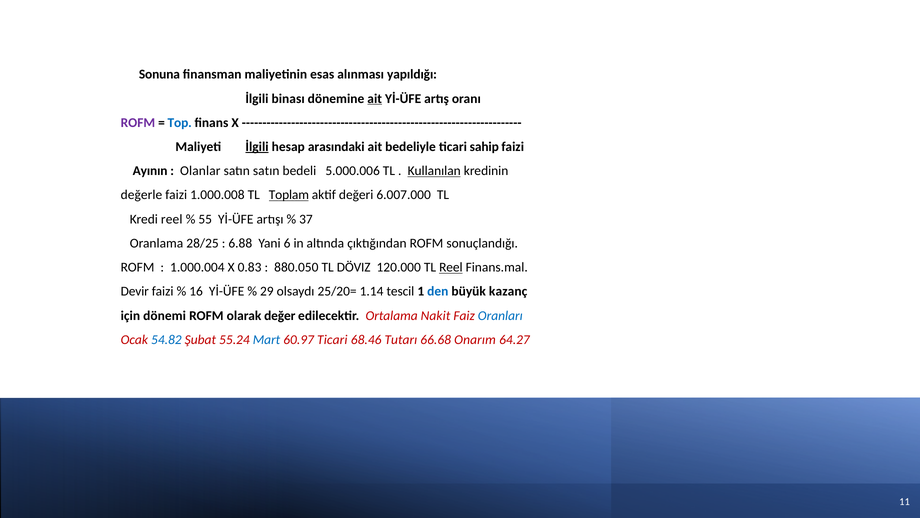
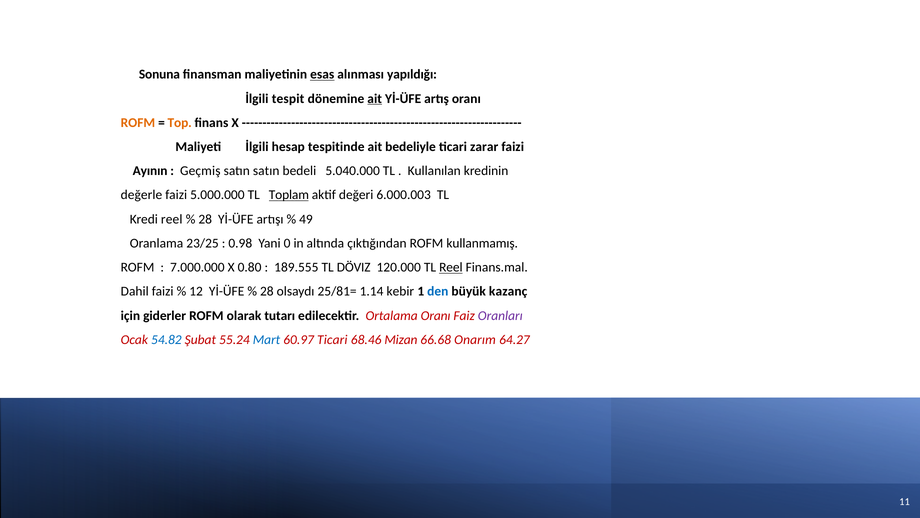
esas underline: none -> present (322, 74)
binası: binası -> tespit (288, 98)
ROFM colour: purple -> orange (138, 123)
Top colour: blue -> orange (180, 123)
İlgili underline: present -> none (257, 147)
arasındaki: arasındaki -> tespitinde (336, 147)
sahip: sahip -> zarar (484, 147)
Olanlar: Olanlar -> Geçmiş (200, 171)
5.000.006: 5.000.006 -> 5.040.000 (353, 171)
Kullanılan underline: present -> none (434, 171)
1.000.008: 1.000.008 -> 5.000.000 (217, 195)
6.007.000: 6.007.000 -> 6.000.003 (404, 195)
55: 55 -> 28 (205, 219)
37: 37 -> 49 (306, 219)
28/25: 28/25 -> 23/25 (203, 243)
6.88: 6.88 -> 0.98 (240, 243)
6: 6 -> 0 (287, 243)
sonuçlandığı: sonuçlandığı -> kullanmamış (482, 243)
1.000.004: 1.000.004 -> 7.000.000 (197, 267)
0.83: 0.83 -> 0.80 (250, 267)
880.050: 880.050 -> 189.555 (296, 267)
Devir: Devir -> Dahil (135, 291)
16: 16 -> 12 (196, 291)
29: 29 -> 28 (267, 291)
25/20=: 25/20= -> 25/81= (337, 291)
tescil: tescil -> kebir (400, 291)
dönemi: dönemi -> giderler (165, 315)
değer: değer -> tutarı (280, 315)
Ortalama Nakit: Nakit -> Oranı (436, 315)
Oranları colour: blue -> purple (500, 315)
Tutarı: Tutarı -> Mizan (401, 339)
